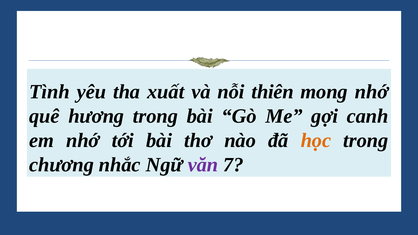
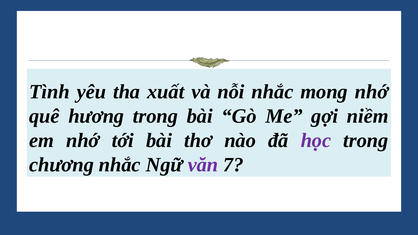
nỗi thiên: thiên -> nhắc (273, 92)
canh: canh -> niềm (368, 116)
học colour: orange -> purple (316, 141)
